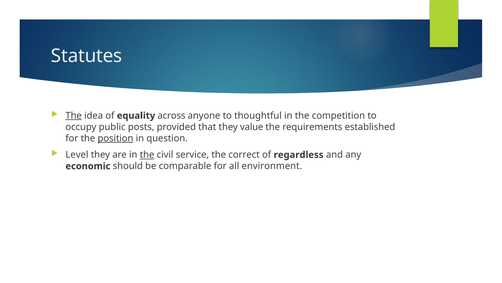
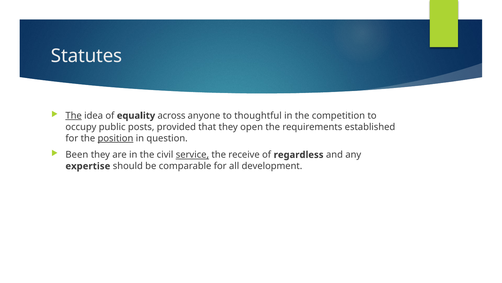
value: value -> open (252, 127)
Level: Level -> Been (77, 155)
the underline: present -> none (147, 155)
service underline: none -> present (192, 155)
correct: correct -> receive (244, 155)
economic: economic -> expertise (88, 166)
environment: environment -> development (272, 166)
